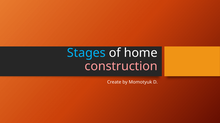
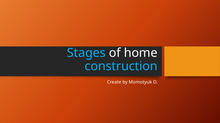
construction colour: pink -> light blue (121, 67)
